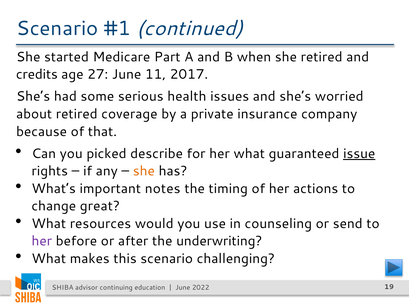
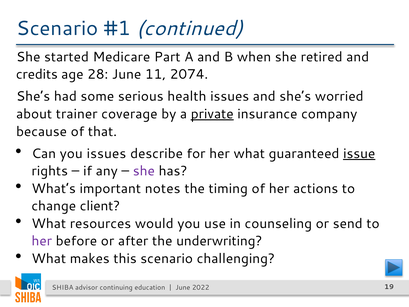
27: 27 -> 28 (98, 74)
2017: 2017 -> 2074 (189, 74)
about retired: retired -> trainer (77, 114)
private underline: none -> present (212, 114)
you picked: picked -> issues (106, 153)
she colour: orange -> purple (144, 171)
great: great -> client (100, 206)
